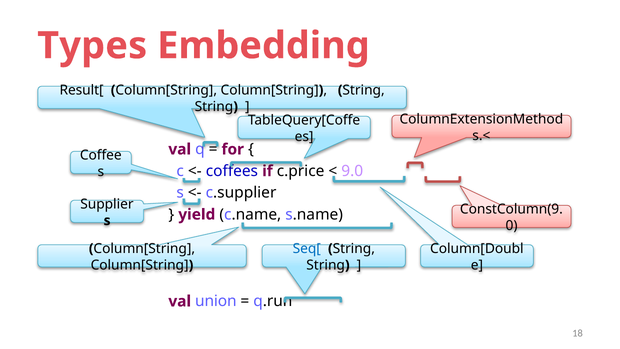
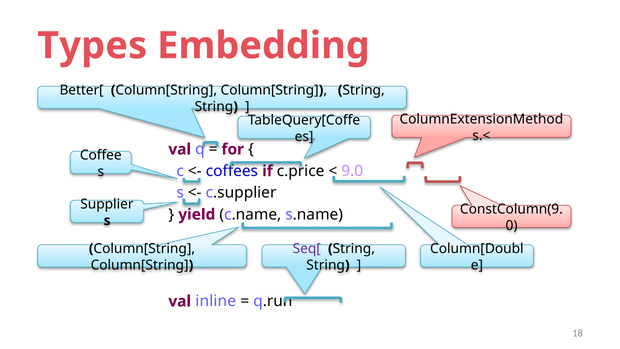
Result[: Result[ -> Better[ (82, 90)
Seq[ colour: blue -> purple (307, 248)
union: union -> inline (216, 301)
